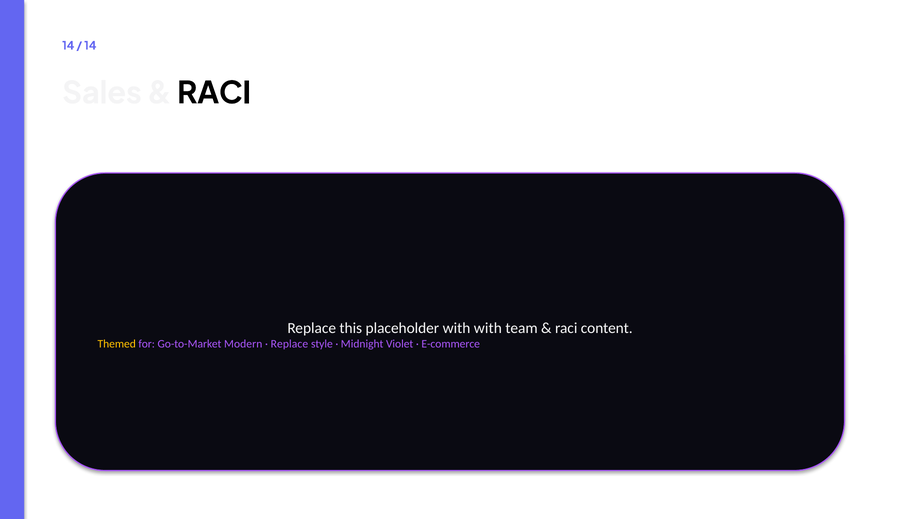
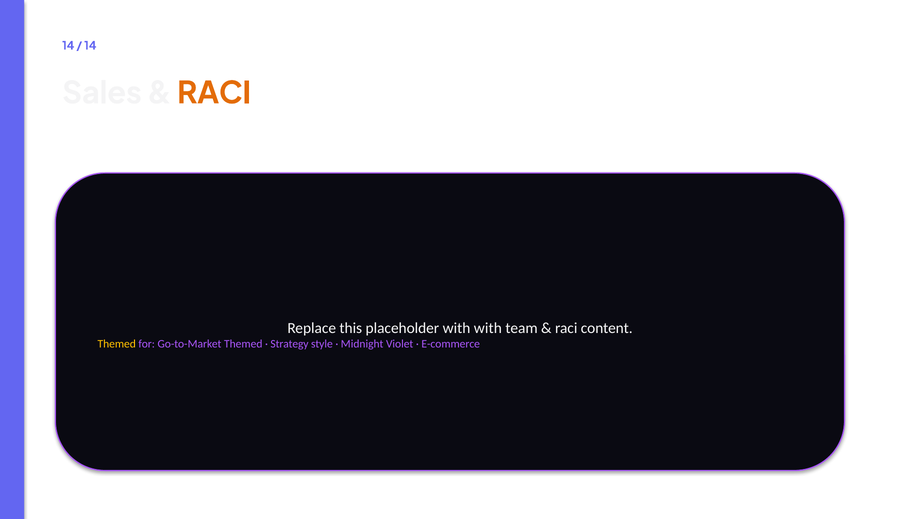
RACI colour: black -> orange (214, 93)
Go-to-Market Modern: Modern -> Themed (243, 344)
Replace: Replace -> Strategy (290, 344)
